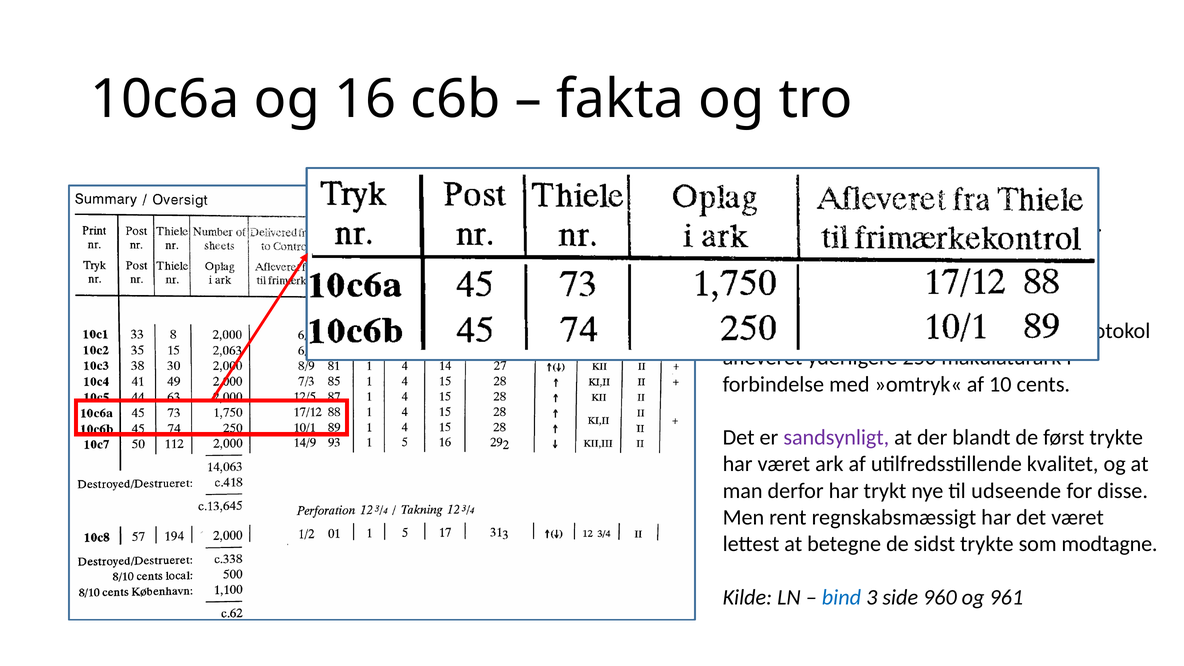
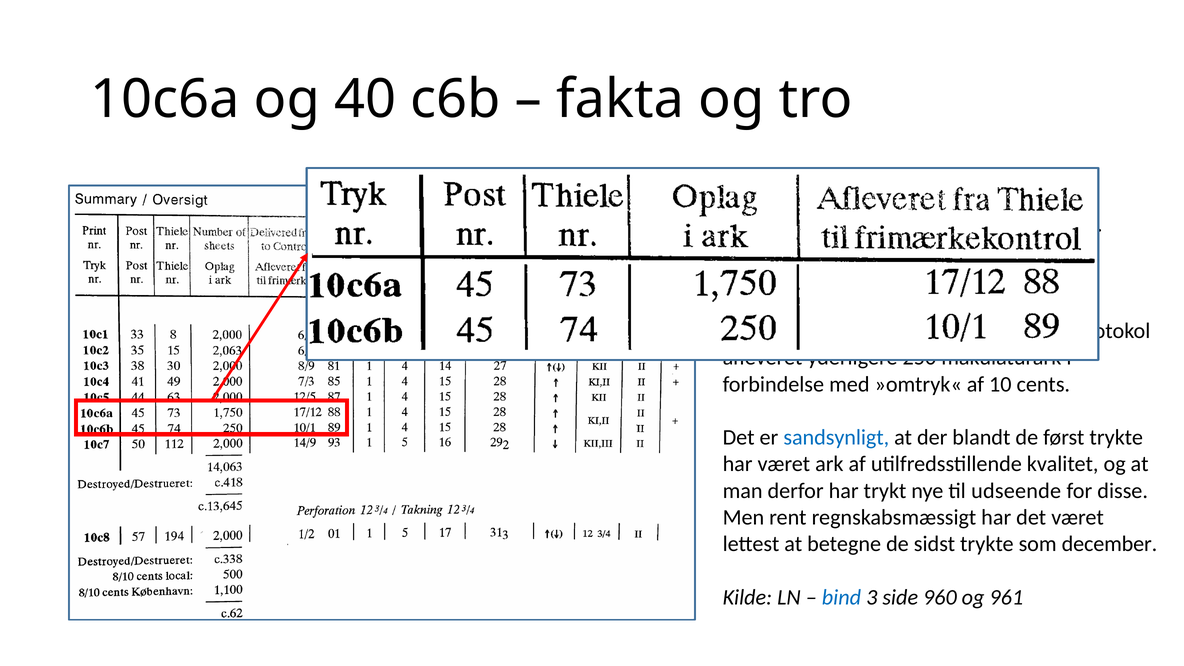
16: 16 -> 40 (365, 99)
sandsynligt colour: purple -> blue (836, 437)
modtagne: modtagne -> december (1109, 544)
